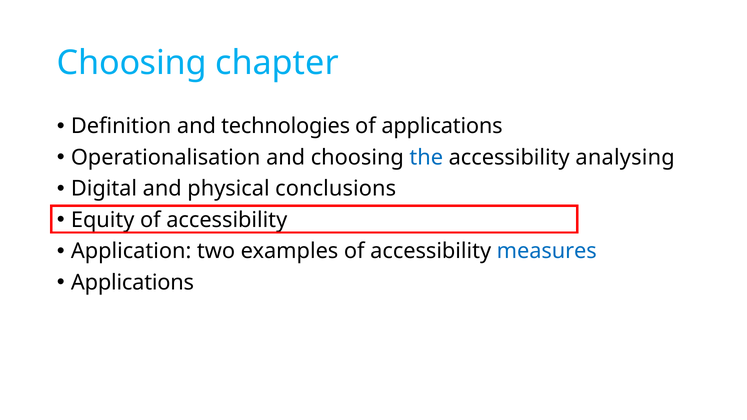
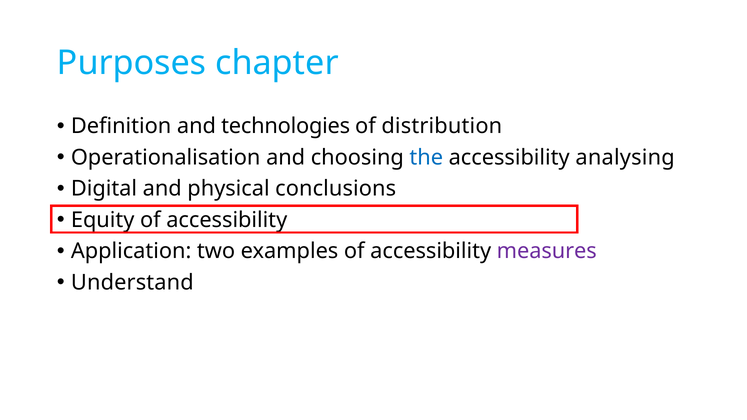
Choosing: Choosing -> Purposes (132, 63)
of applications: applications -> distribution (442, 126)
measures colour: blue -> purple (547, 251)
Applications: Applications -> Understand (132, 283)
